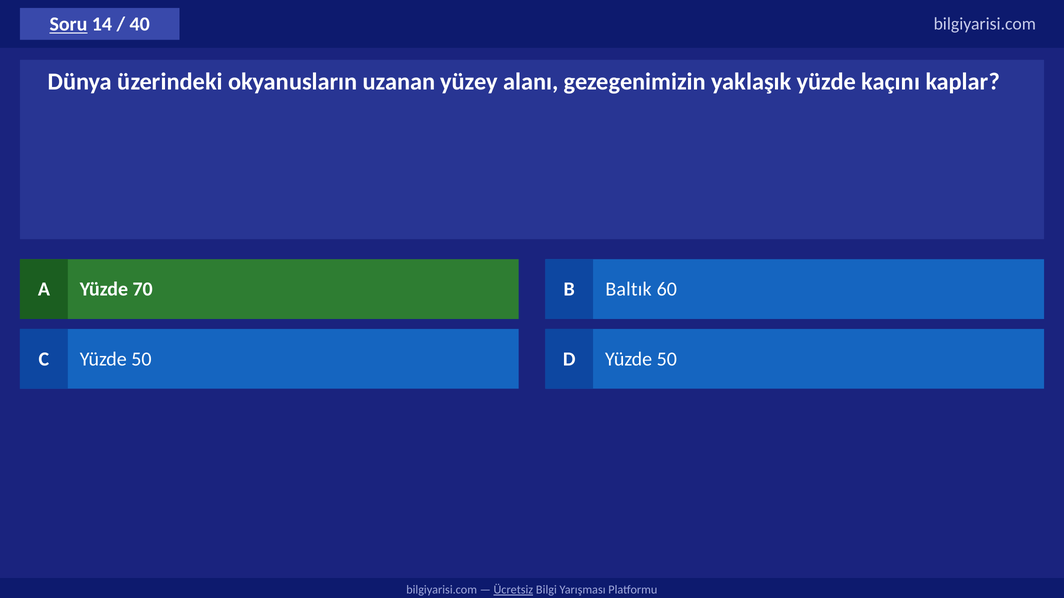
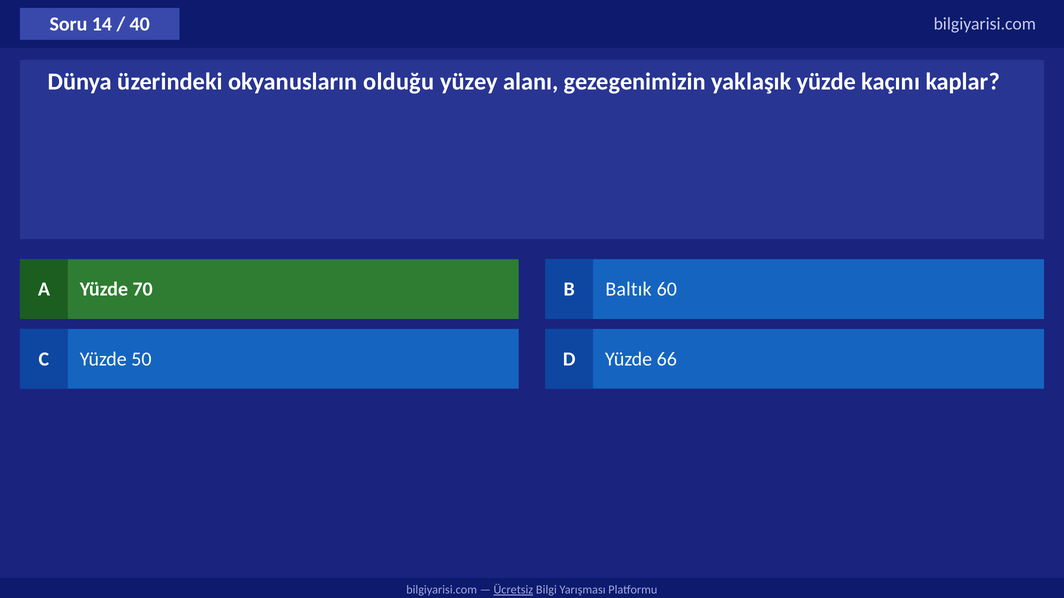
Soru underline: present -> none (68, 24)
uzanan: uzanan -> olduğu (399, 82)
D Yüzde 50: 50 -> 66 (667, 359)
